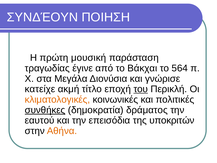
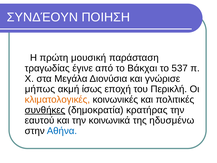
564: 564 -> 537 (180, 68)
κατείχε: κατείχε -> μήπως (40, 89)
τίτλο: τίτλο -> ίσως (92, 89)
του underline: present -> none (141, 89)
δράματος: δράματος -> κρατήρας (147, 110)
επεισόδια: επεισόδια -> κοινωνικά (110, 120)
υποκριτών: υποκριτών -> ηδυσμένω (172, 120)
Αθήνα colour: orange -> blue (62, 131)
